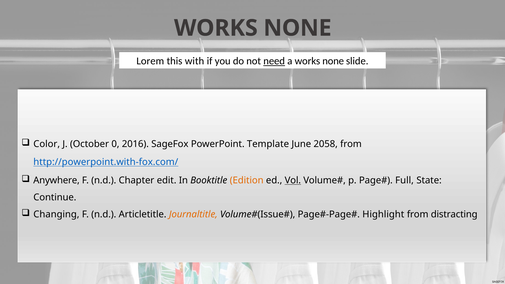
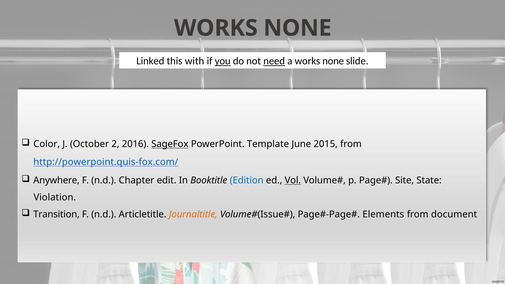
Lorem: Lorem -> Linked (150, 61)
you underline: none -> present (223, 61)
0: 0 -> 2 (115, 144)
SageFox underline: none -> present (170, 144)
2058: 2058 -> 2015 (326, 144)
http://powerpoint.with-fox.com/: http://powerpoint.with-fox.com/ -> http://powerpoint.quis-fox.com/ (106, 162)
Edition colour: orange -> blue (247, 180)
Full: Full -> Site (405, 180)
Continue: Continue -> Violation (55, 198)
Changing: Changing -> Transition (56, 215)
Highlight: Highlight -> Elements (383, 215)
distracting: distracting -> document (454, 215)
